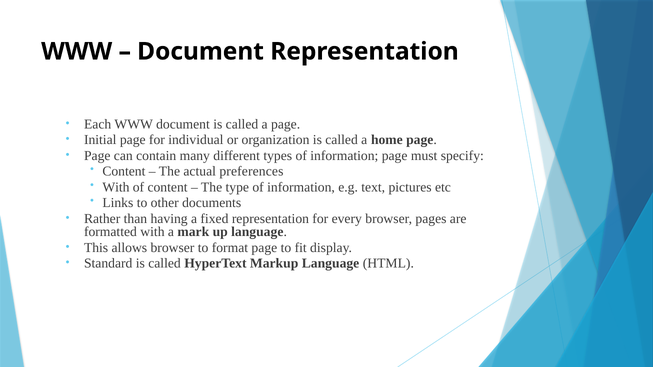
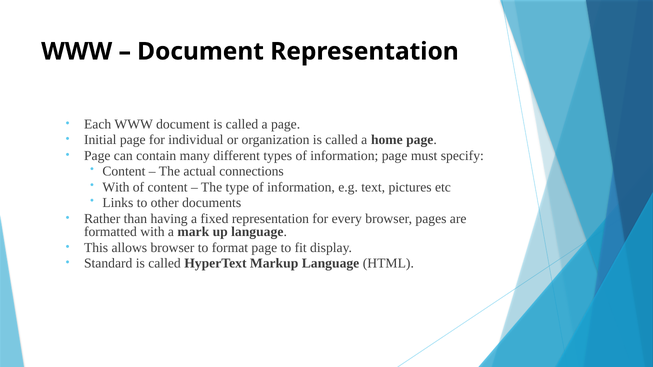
preferences: preferences -> connections (252, 172)
